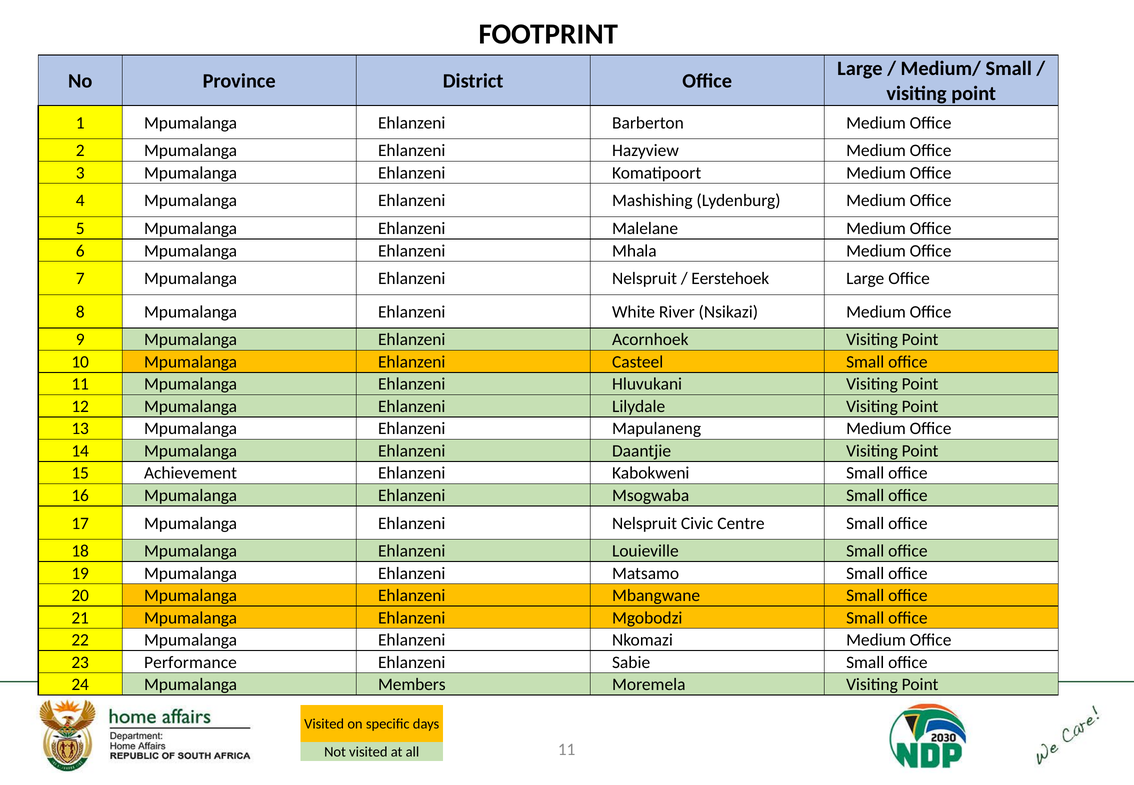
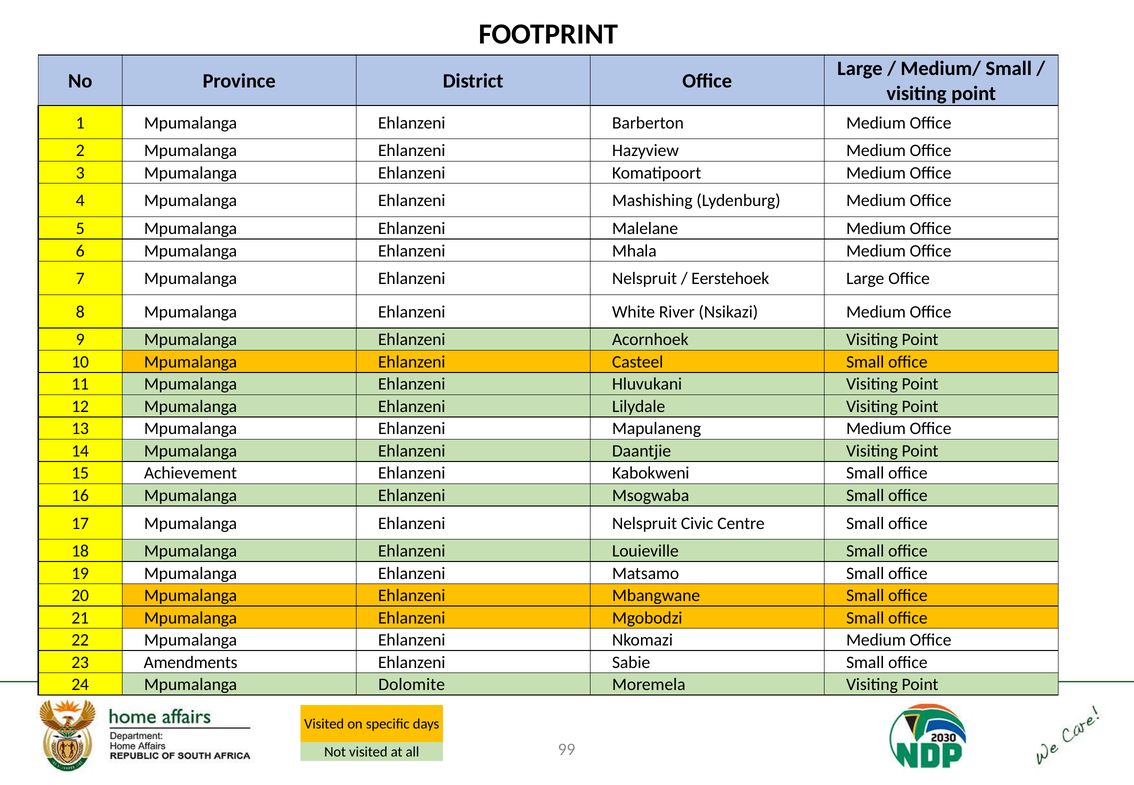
Performance: Performance -> Amendments (191, 662)
Members: Members -> Dolomite (412, 685)
all 11: 11 -> 99 (567, 749)
